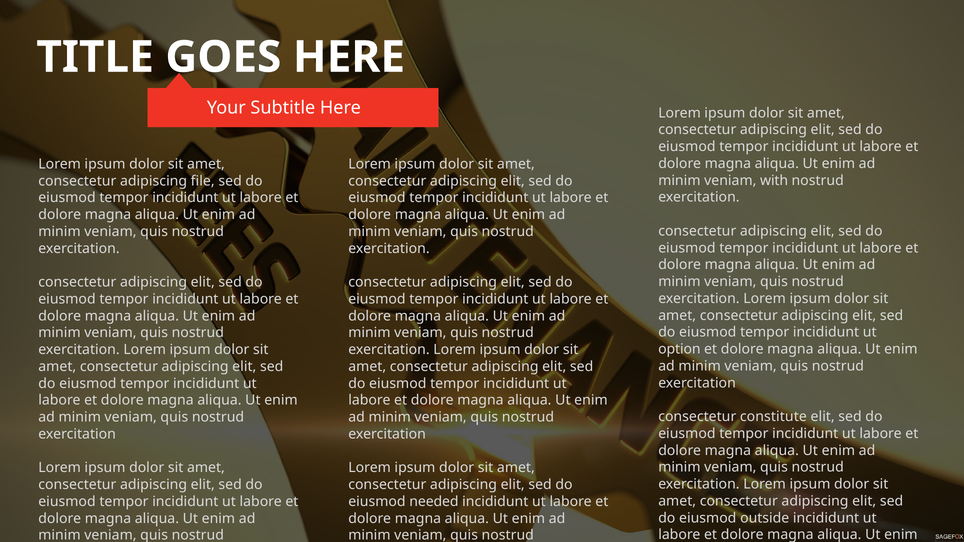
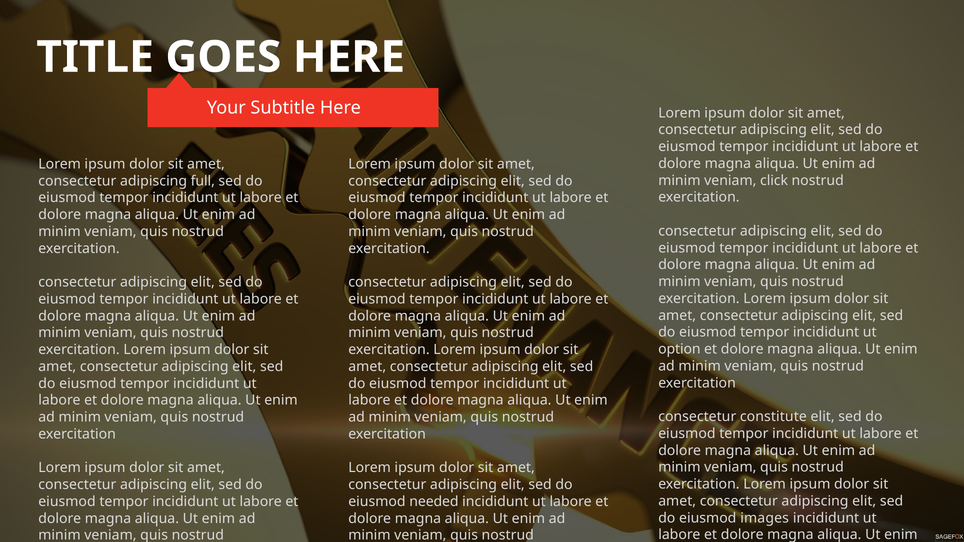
with: with -> click (774, 181)
file: file -> full (203, 181)
outside: outside -> images (765, 518)
